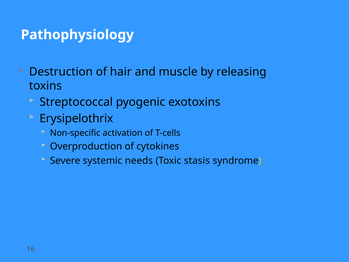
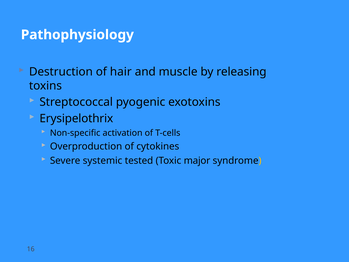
needs: needs -> tested (139, 160)
stasis: stasis -> major (197, 160)
